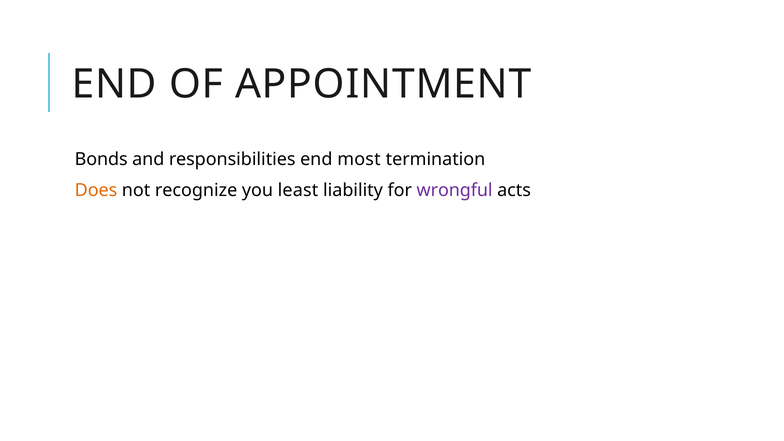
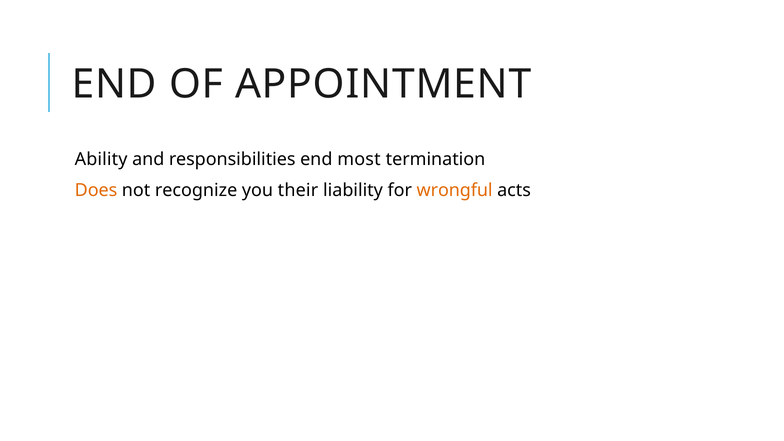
Bonds: Bonds -> Ability (101, 160)
least: least -> their (298, 190)
wrongful colour: purple -> orange (455, 190)
